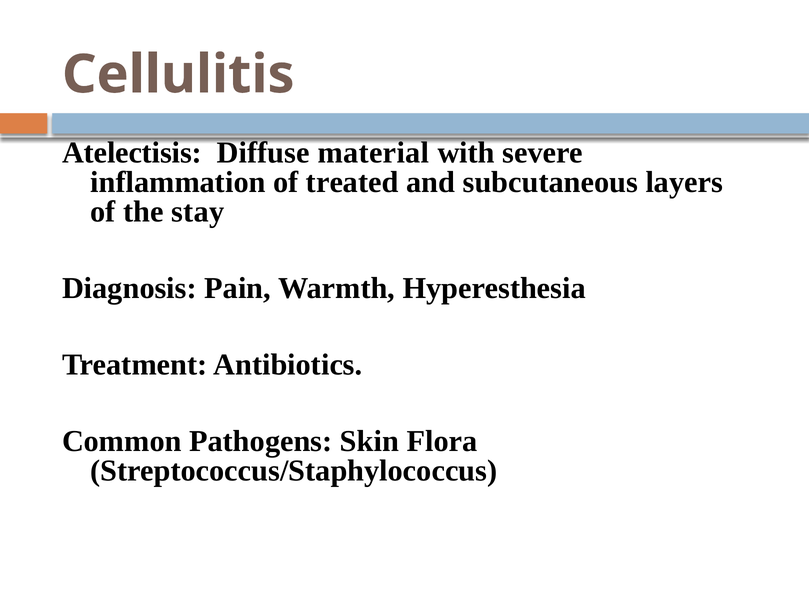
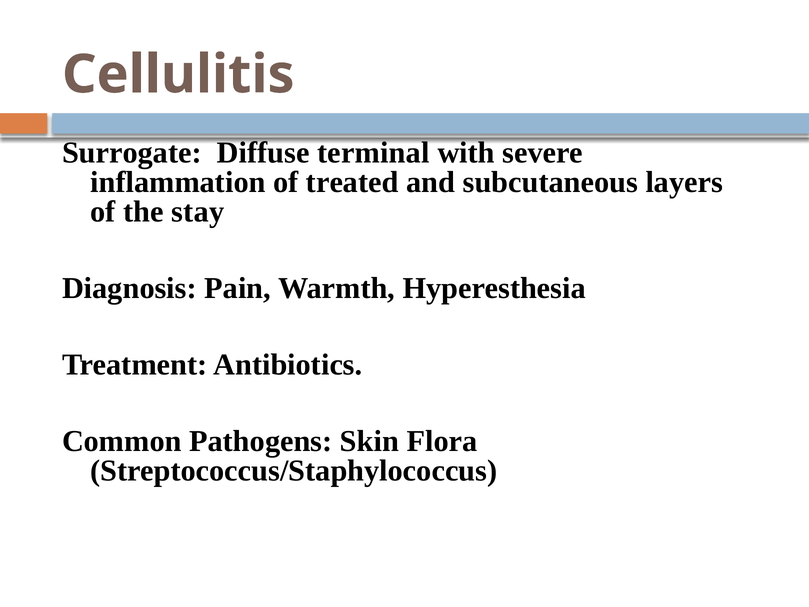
Atelectisis: Atelectisis -> Surrogate (132, 152)
material: material -> terminal (373, 152)
